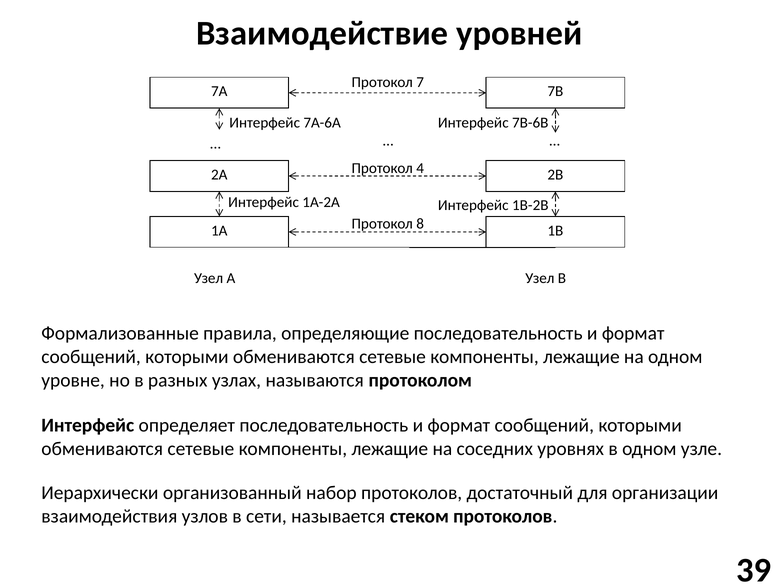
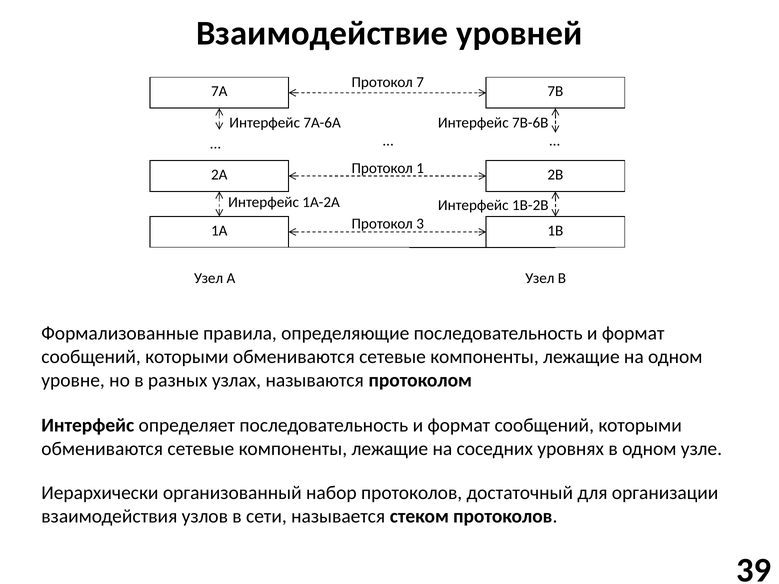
4: 4 -> 1 (420, 168)
8: 8 -> 3 (420, 224)
